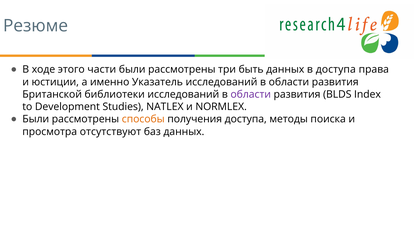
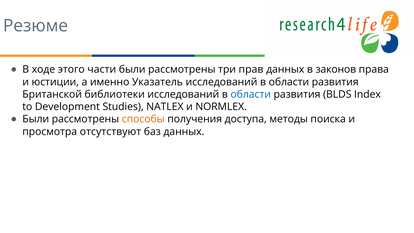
быть: быть -> прав (251, 69)
в доступа: доступа -> законов (336, 69)
области colour: purple -> blue (251, 94)
